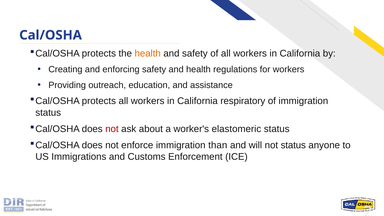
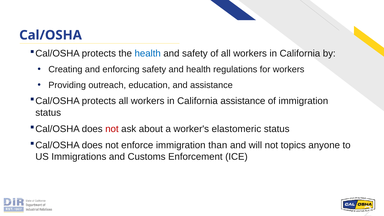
health colour: orange -> blue (148, 53)
California respiratory: respiratory -> assistance (243, 101)
not status: status -> topics (293, 145)
